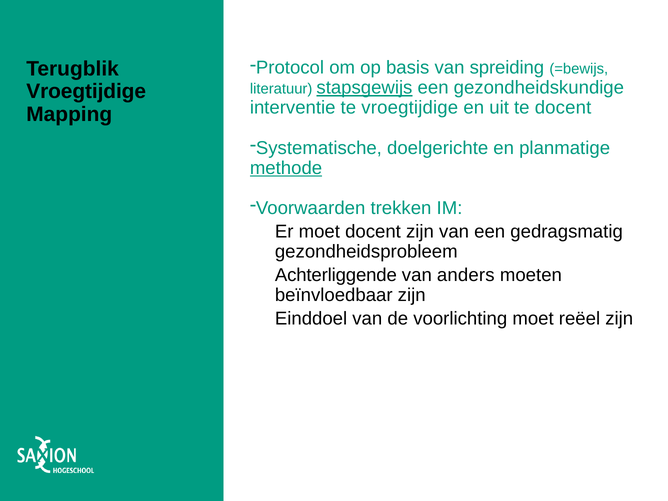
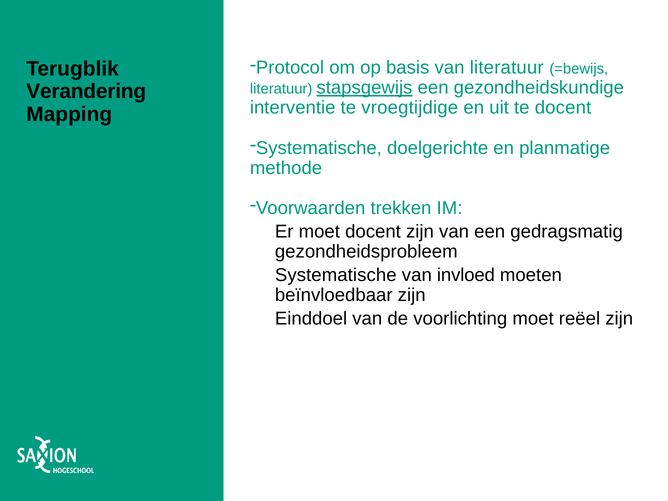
van spreiding: spreiding -> literatuur (507, 68)
Vroegtijdige: Vroegtijdige -> Verandering (86, 92)
methode underline: present -> none (286, 168)
Achterliggende: Achterliggende -> Systematische (336, 275)
anders: anders -> invloed (466, 275)
